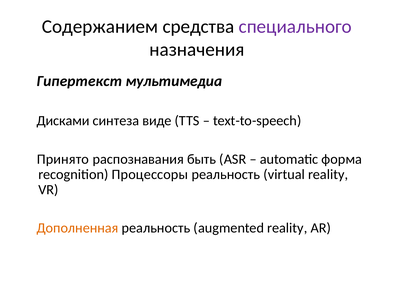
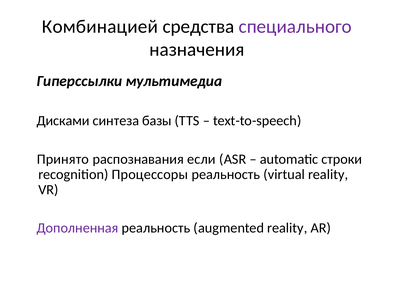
Содержанием: Содержанием -> Комбинацией (100, 27)
Гипертекст: Гипертекст -> Гиперссылки (79, 81)
виде: виде -> базы (157, 121)
быть: быть -> если (201, 159)
форма: форма -> строки (342, 159)
Дополненная colour: orange -> purple (78, 228)
